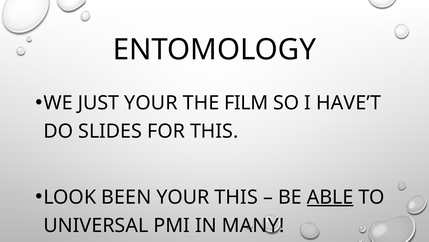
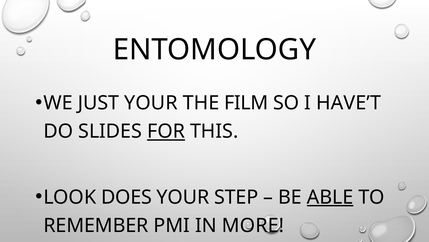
FOR underline: none -> present (166, 131)
BEEN: BEEN -> DOES (126, 197)
YOUR THIS: THIS -> STEP (236, 197)
UNIVERSAL: UNIVERSAL -> REMEMBER (96, 225)
MANY: MANY -> MORE (253, 225)
